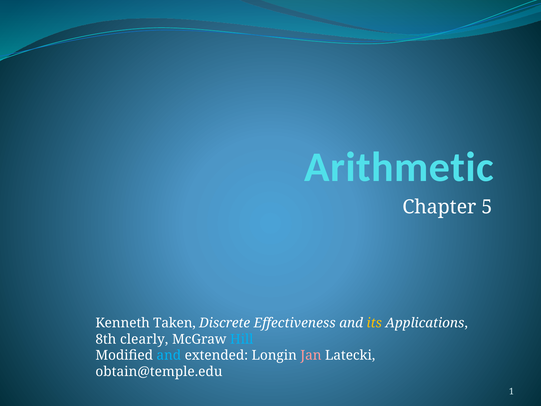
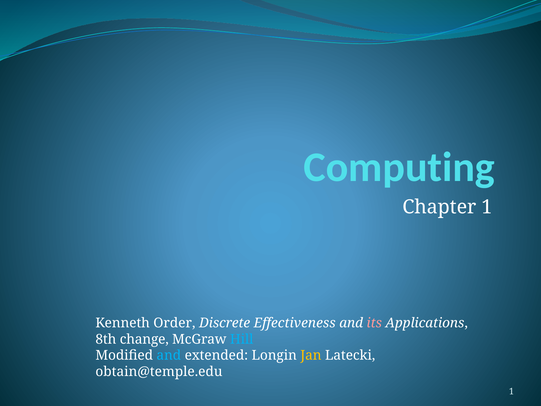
Arithmetic: Arithmetic -> Computing (399, 167)
Chapter 5: 5 -> 1 (487, 207)
Taken: Taken -> Order (174, 323)
its colour: yellow -> pink (374, 323)
clearly: clearly -> change (144, 339)
Jan colour: pink -> yellow (311, 355)
